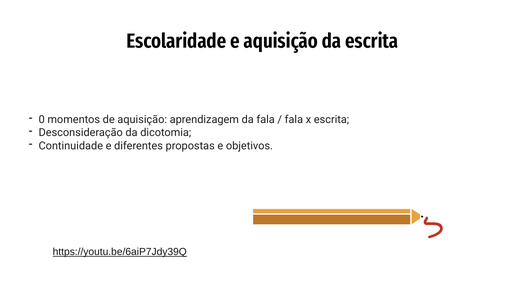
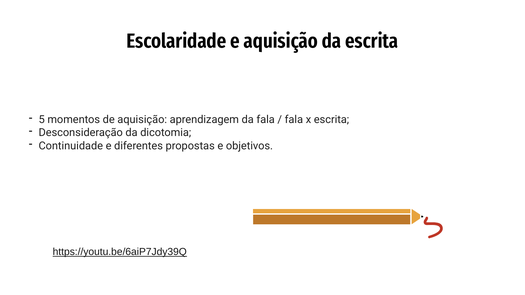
0: 0 -> 5 (42, 120)
